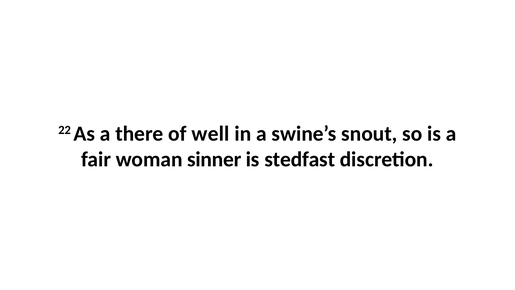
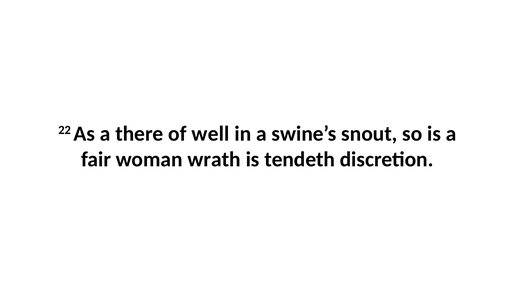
sinner: sinner -> wrath (214, 159)
stedfast: stedfast -> tendeth (300, 159)
